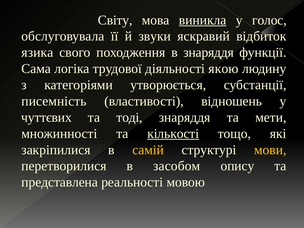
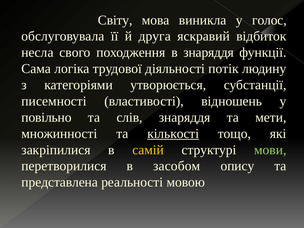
виникла underline: present -> none (203, 20)
звуки: звуки -> друга (155, 36)
язика: язика -> несла (37, 52)
якою: якою -> потік (224, 69)
писемність: писемність -> писемності (54, 101)
чуттєвих: чуттєвих -> повільно (47, 117)
тоді: тоді -> слів (130, 117)
мови colour: yellow -> light green (270, 150)
